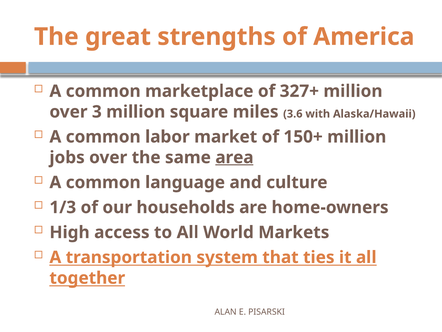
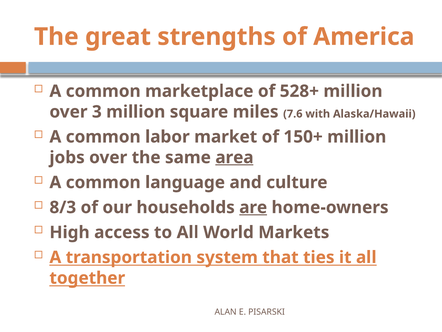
327+: 327+ -> 528+ (299, 91)
3.6: 3.6 -> 7.6 (293, 114)
1/3: 1/3 -> 8/3 (63, 207)
are underline: none -> present (253, 207)
